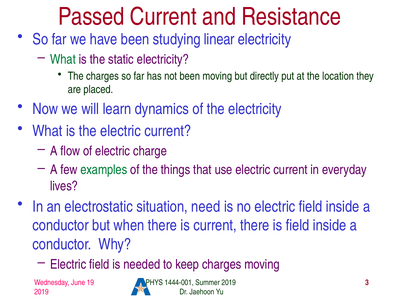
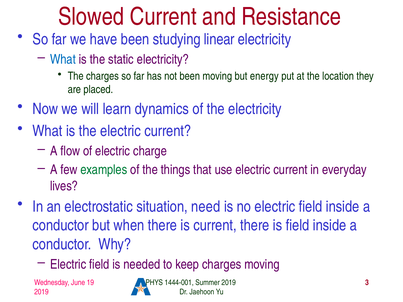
Passed: Passed -> Slowed (91, 17)
What colour: green -> blue (63, 59)
directly: directly -> energy (264, 76)
